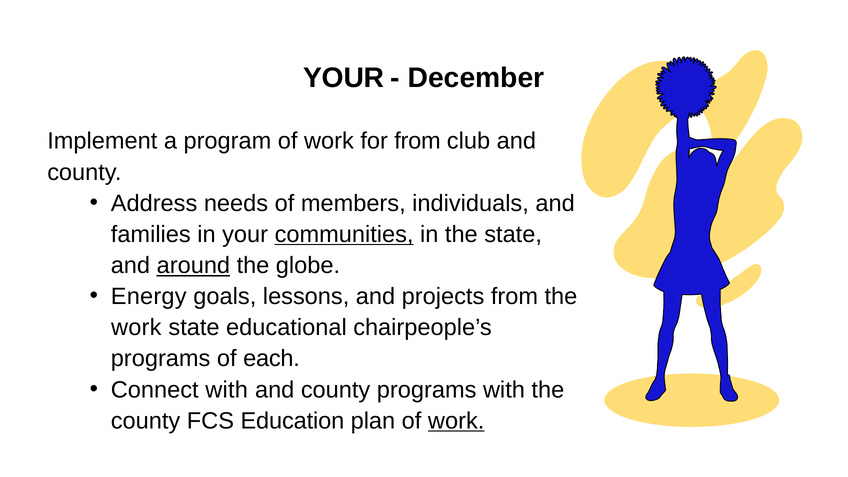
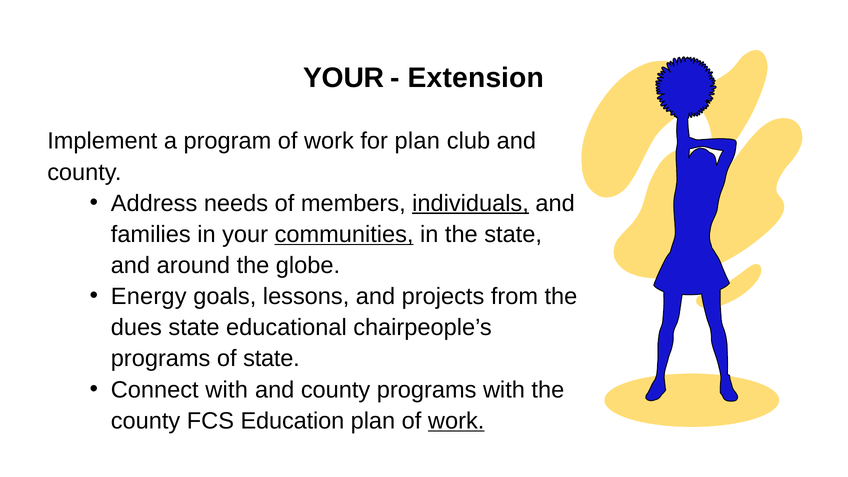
December: December -> Extension (476, 78)
for from: from -> plan (417, 141)
individuals underline: none -> present (471, 203)
around underline: present -> none (193, 265)
work: work -> dues (136, 328)
of each: each -> state (271, 359)
